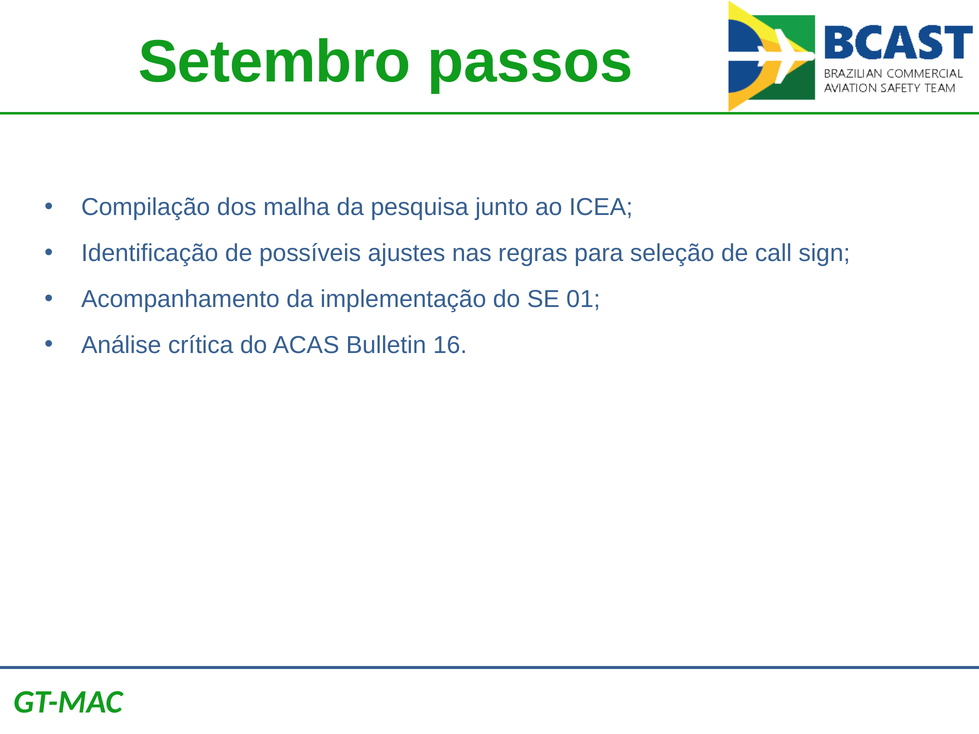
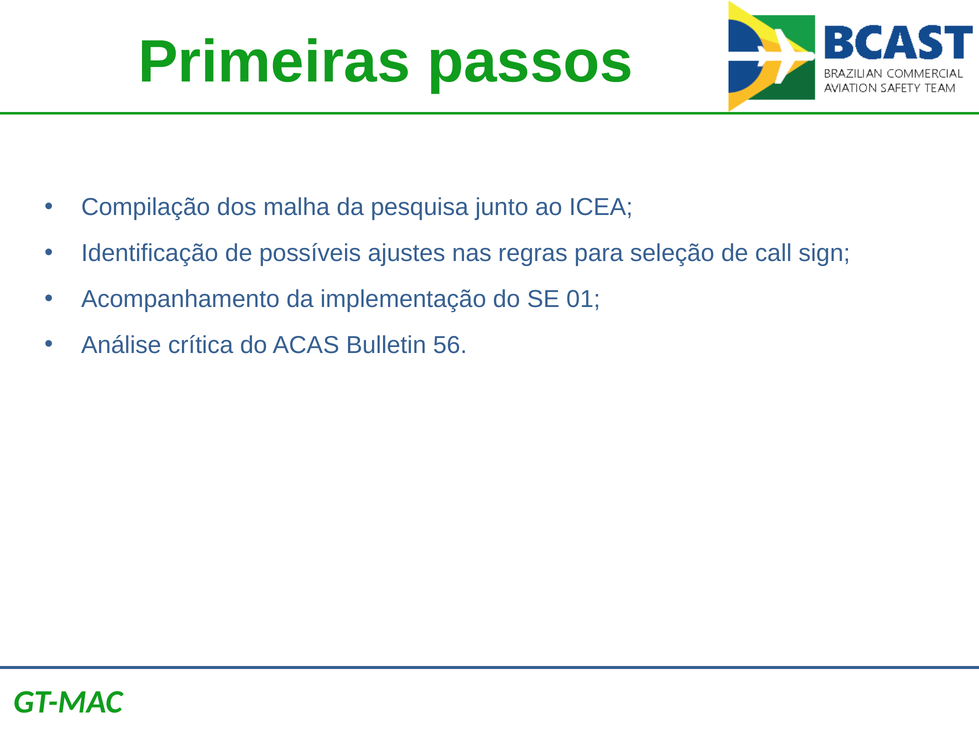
Setembro: Setembro -> Primeiras (274, 62)
16: 16 -> 56 (450, 345)
